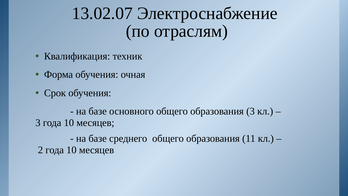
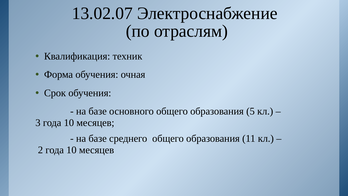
образования 3: 3 -> 5 (250, 111)
